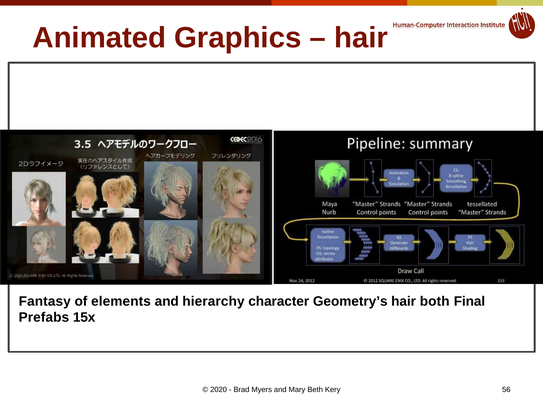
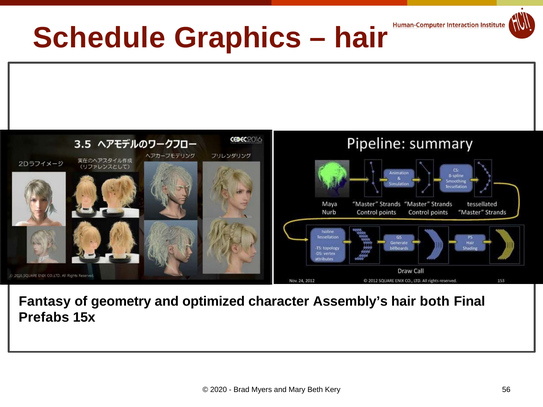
Animated: Animated -> Schedule (99, 38)
elements: elements -> geometry (121, 302)
hierarchy: hierarchy -> optimized (214, 302)
Geometry’s: Geometry’s -> Assembly’s (350, 302)
